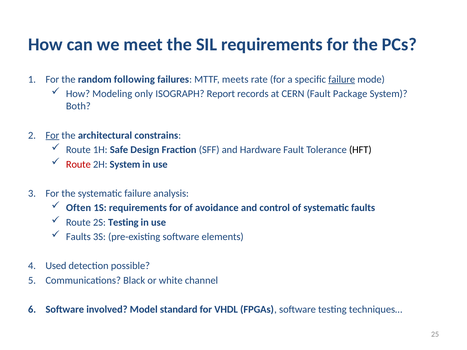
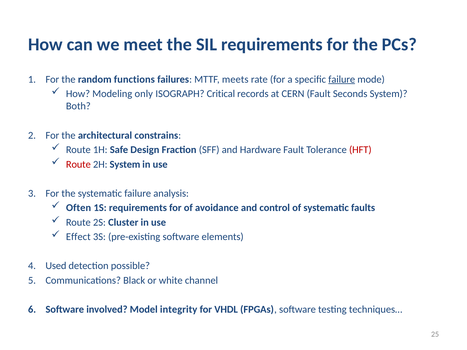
following: following -> functions (134, 79)
Report: Report -> Critical (221, 94)
Package: Package -> Seconds (350, 94)
For underline: present -> none (52, 135)
HFT colour: black -> red (360, 150)
2S Testing: Testing -> Cluster (123, 223)
Faults: Faults -> Effect (78, 237)
standard: standard -> integrity (179, 310)
